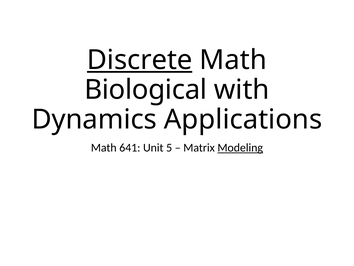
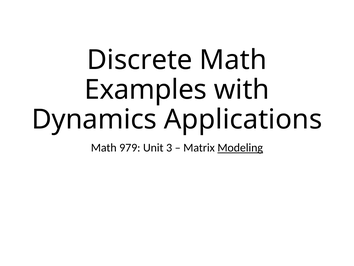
Discrete underline: present -> none (140, 60)
Biological: Biological -> Examples (146, 90)
641: 641 -> 979 (130, 148)
5: 5 -> 3 (169, 148)
